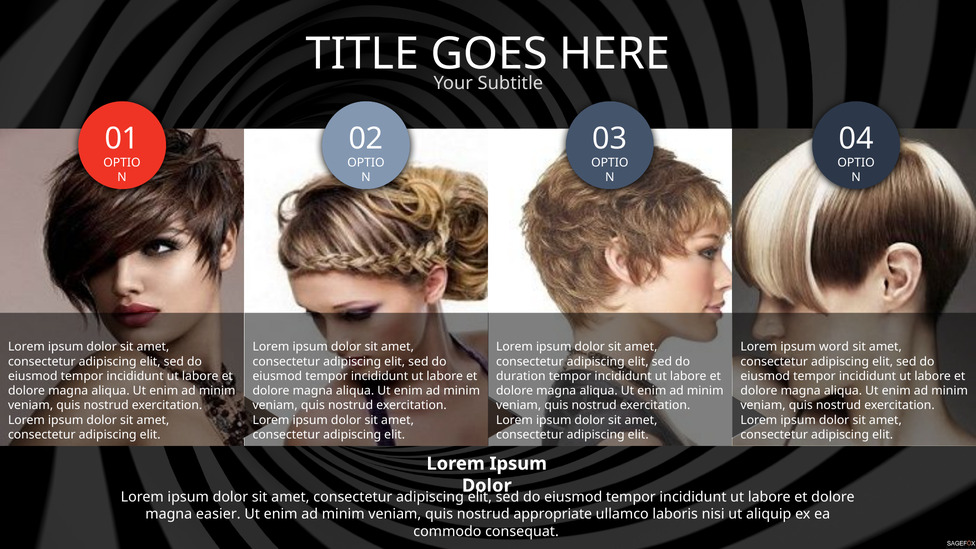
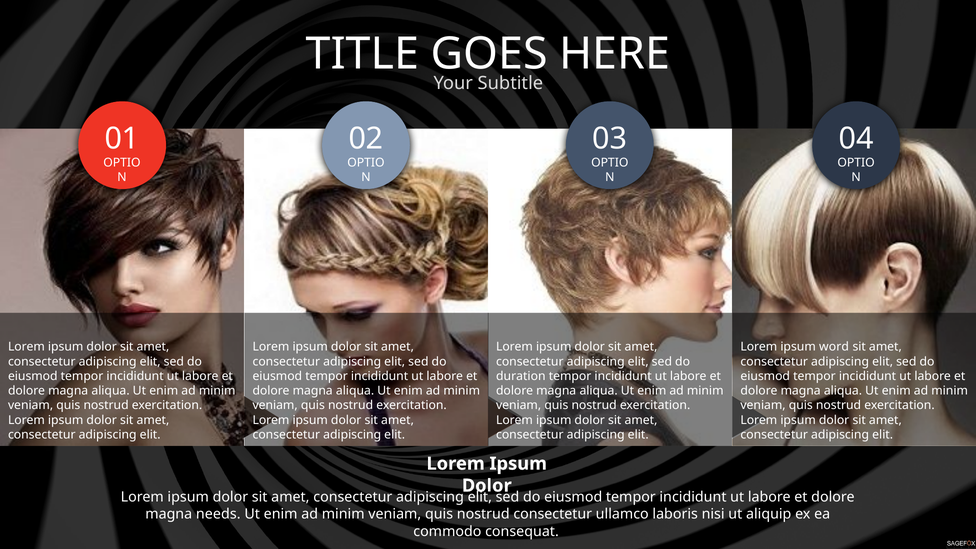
easier: easier -> needs (218, 514)
nostrud appropriate: appropriate -> consectetur (553, 514)
